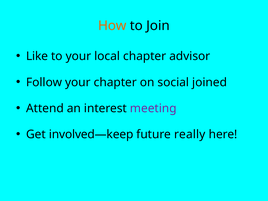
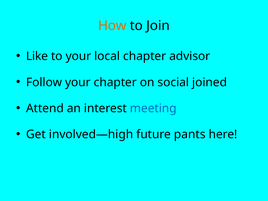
meeting colour: purple -> blue (153, 108)
involved—keep: involved—keep -> involved—high (91, 134)
really: really -> pants (190, 134)
